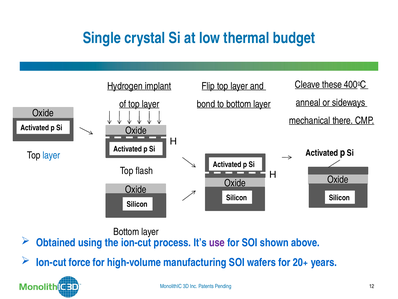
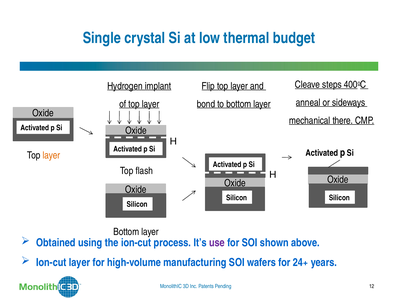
these: these -> steps (332, 85)
layer colour: blue -> orange (51, 155)
Ion-cut force: force -> layer (79, 262)
20+: 20+ -> 24+ (301, 262)
